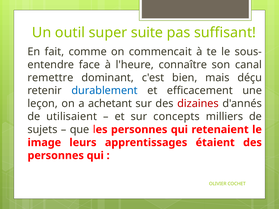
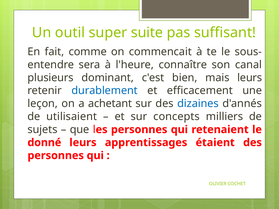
face: face -> sera (89, 65)
remettre: remettre -> plusieurs (51, 78)
mais déçu: déçu -> leurs (250, 78)
dizaines colour: red -> blue (198, 104)
image: image -> donné (44, 143)
